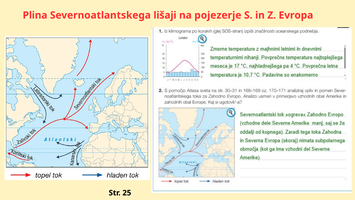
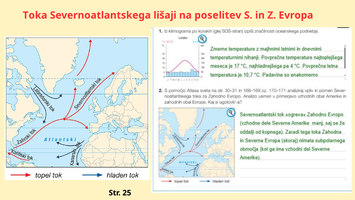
Plina: Plina -> Toka (35, 15)
pojezerje: pojezerje -> poselitev (218, 15)
